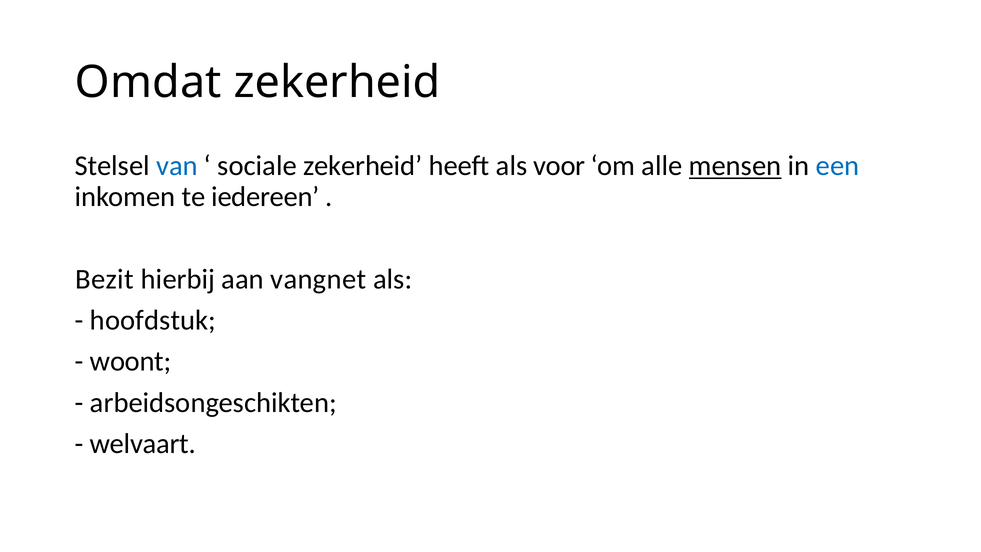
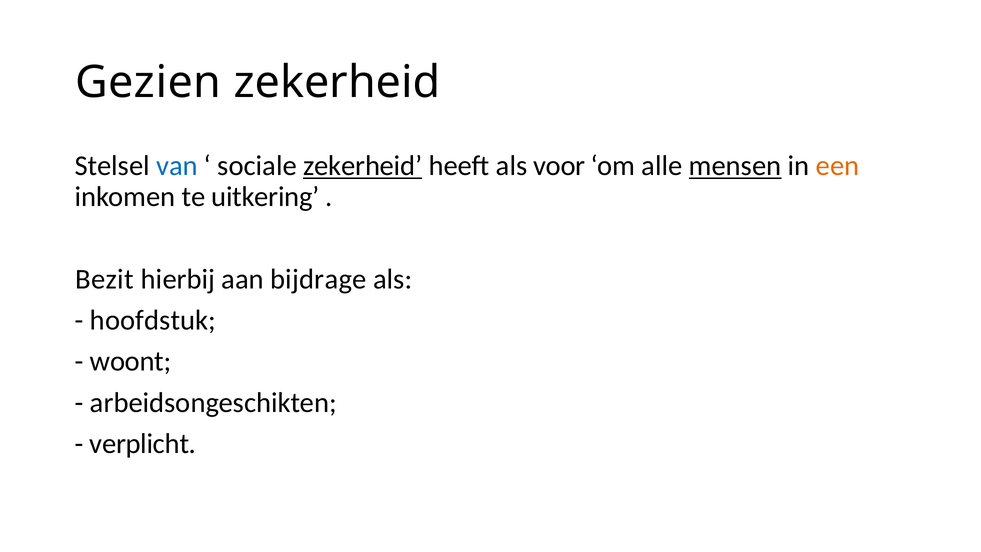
Omdat: Omdat -> Gezien (148, 82)
zekerheid underline: none -> present (363, 166)
een colour: blue -> orange (838, 166)
iedereen: iedereen -> uitkering (265, 197)
vangnet: vangnet -> bijdrage (318, 279)
welvaart: welvaart -> verplicht (143, 444)
